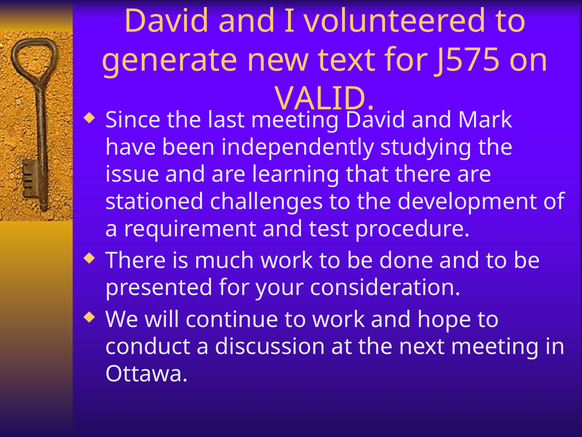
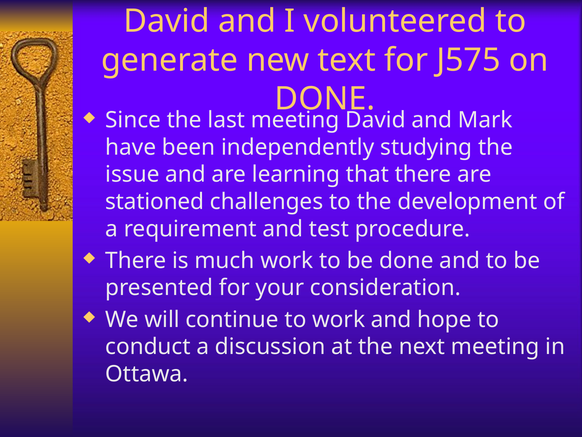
VALID: VALID -> DONE (325, 99)
